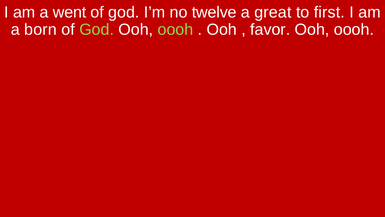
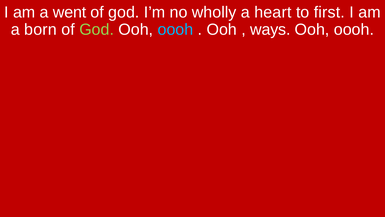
twelve: twelve -> wholly (214, 12)
great: great -> heart (273, 12)
oooh colour: light green -> light blue (175, 30)
favor: favor -> ways (270, 30)
